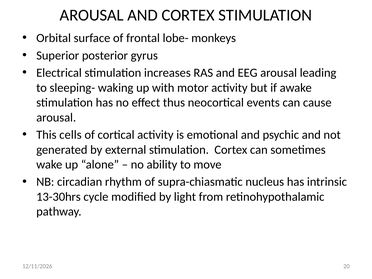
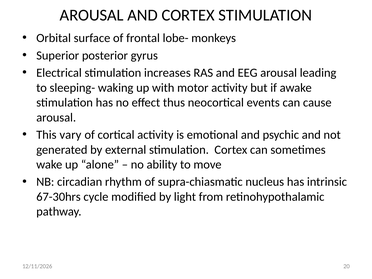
cells: cells -> vary (70, 135)
13-30hrs: 13-30hrs -> 67-30hrs (58, 197)
